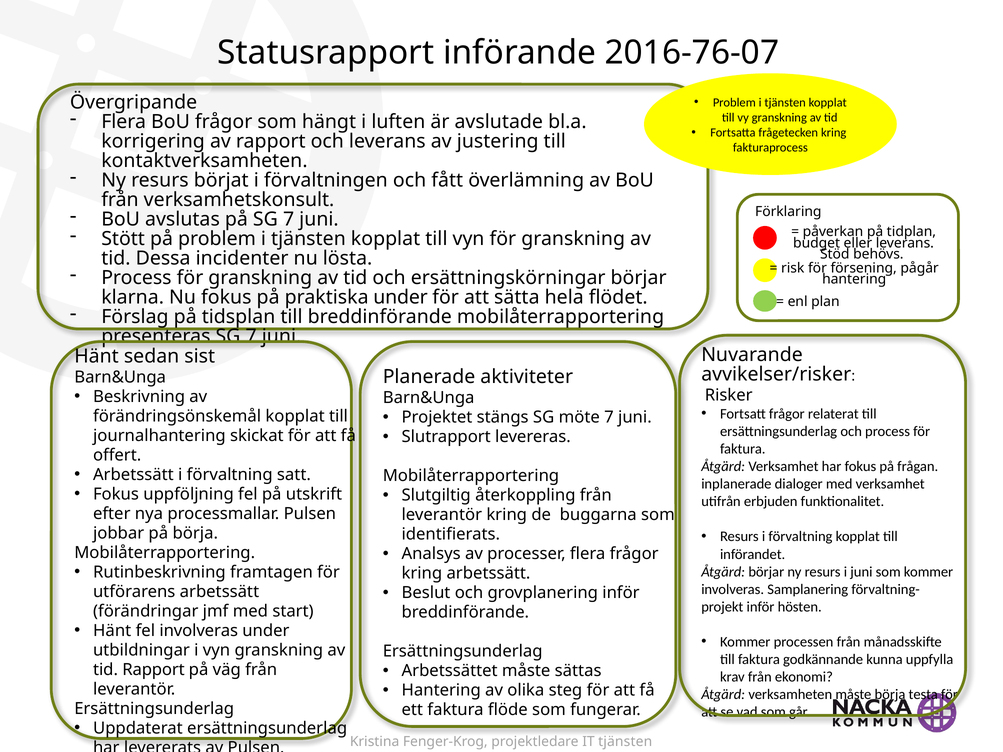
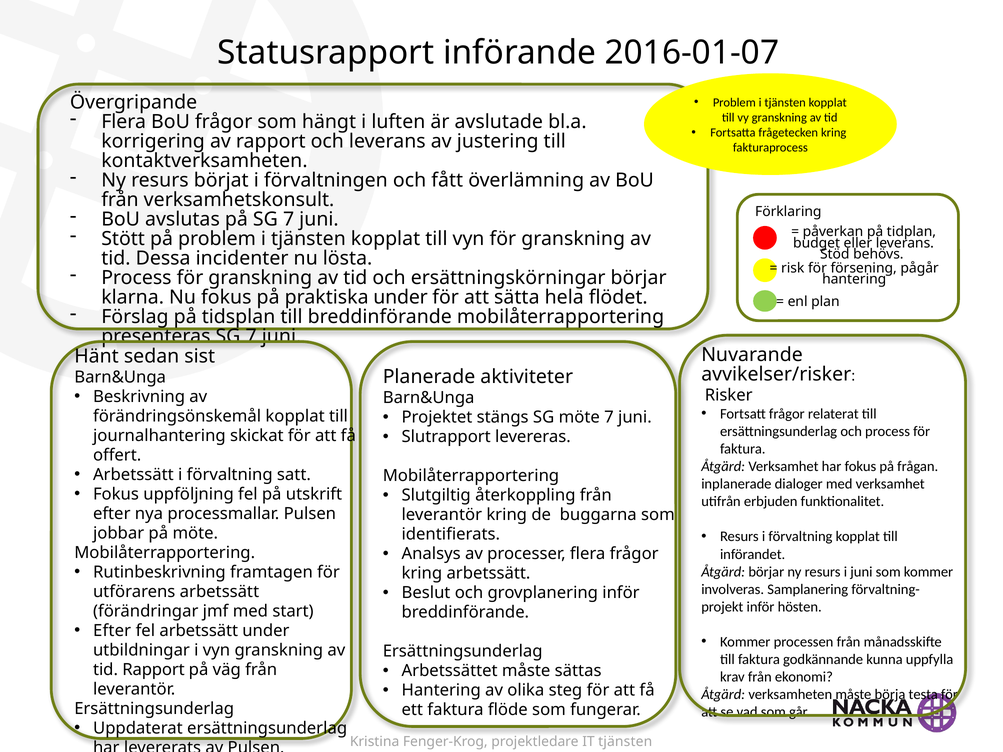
2016-76-07: 2016-76-07 -> 2016-01-07 (692, 53)
på börja: börja -> möte (195, 533)
Hänt: Hänt -> Efter (112, 631)
fel involveras: involveras -> arbetssätt (199, 631)
